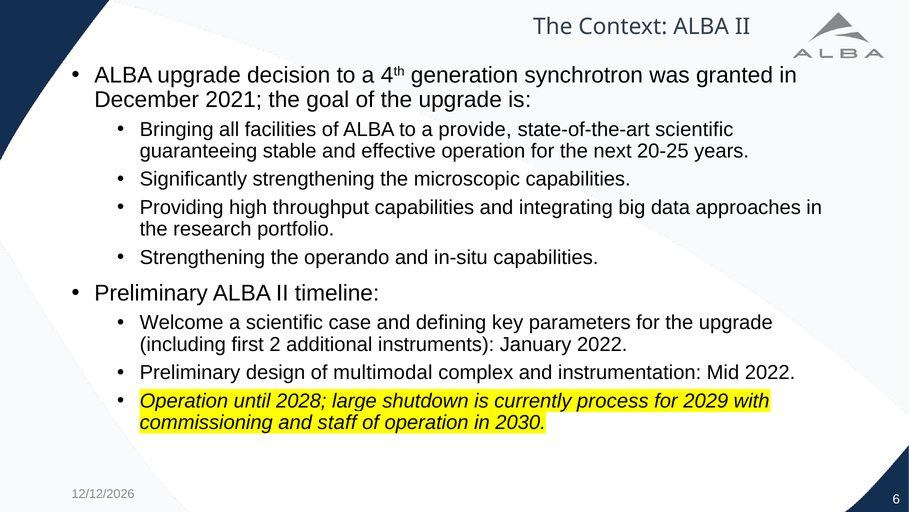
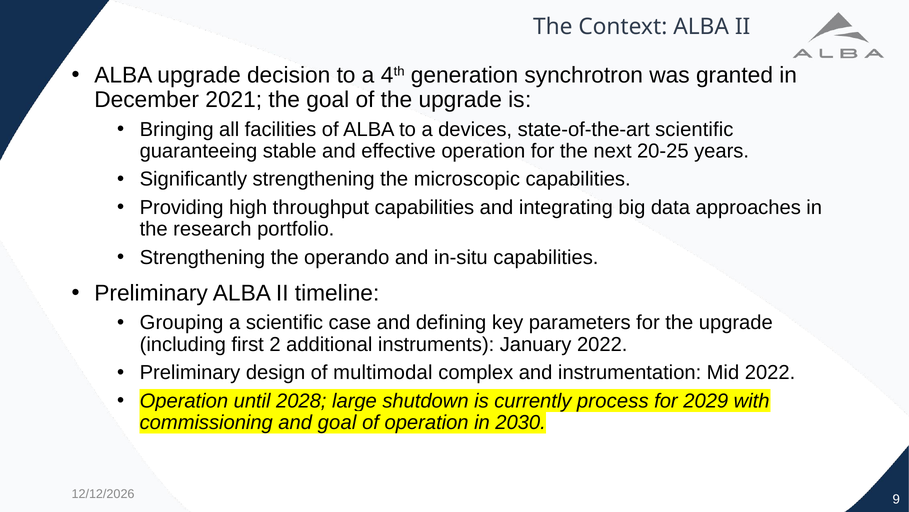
provide: provide -> devices (475, 129)
Welcome: Welcome -> Grouping (182, 322)
and staff: staff -> goal (337, 422)
6: 6 -> 9 (896, 499)
